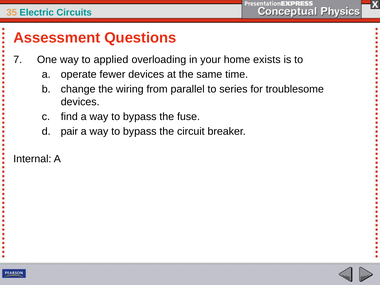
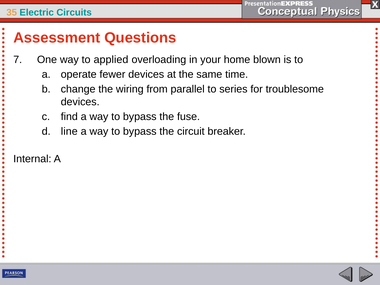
exists: exists -> blown (267, 60)
pair: pair -> line (69, 131)
